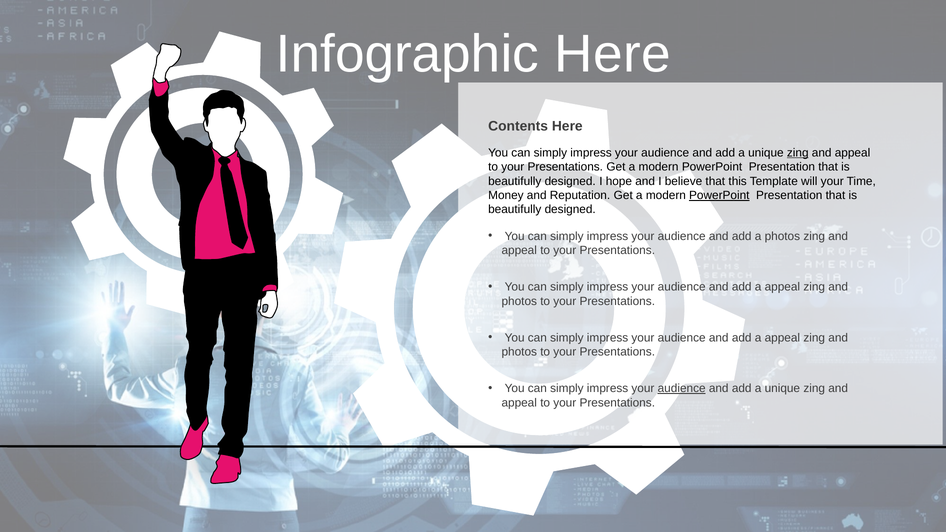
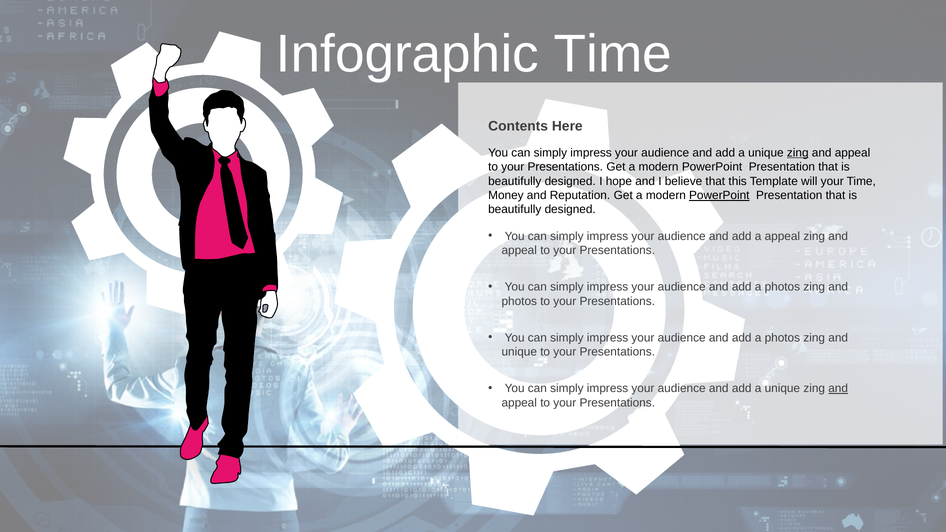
Infographic Here: Here -> Time (613, 54)
a photos: photos -> appeal (782, 236)
appeal: appeal -> photos (782, 287)
appeal: appeal -> photos (782, 338)
photos: photos -> unique (519, 352)
audience underline: present -> none (682, 389)
and underline: none -> present (838, 389)
